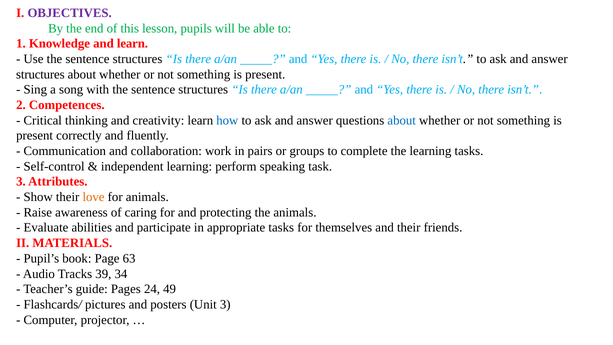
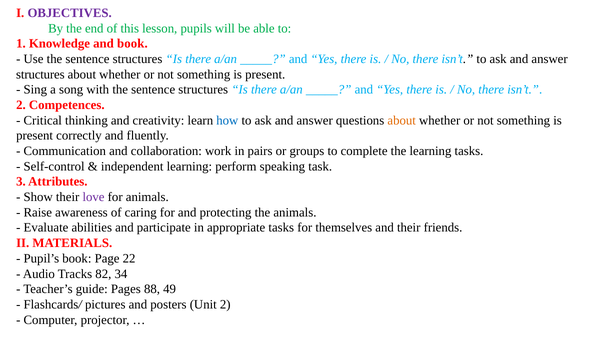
and learn: learn -> book (132, 44)
about colour: blue -> orange (402, 120)
love colour: orange -> purple (94, 197)
63: 63 -> 22 (129, 258)
39: 39 -> 82 (103, 274)
24: 24 -> 88 (152, 289)
Unit 3: 3 -> 2 (225, 304)
